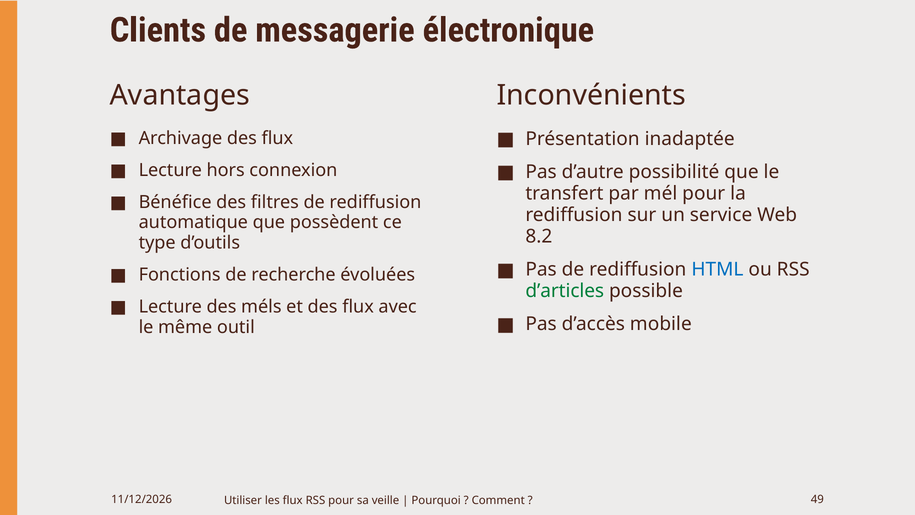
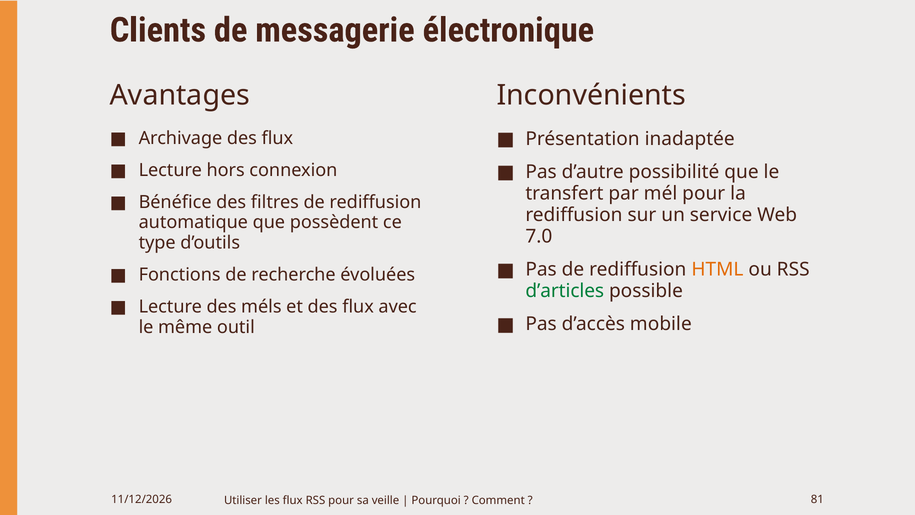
8.2: 8.2 -> 7.0 (539, 236)
HTML colour: blue -> orange (717, 269)
49: 49 -> 81 (817, 499)
